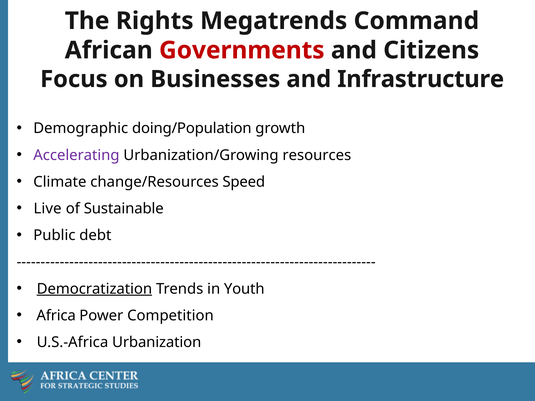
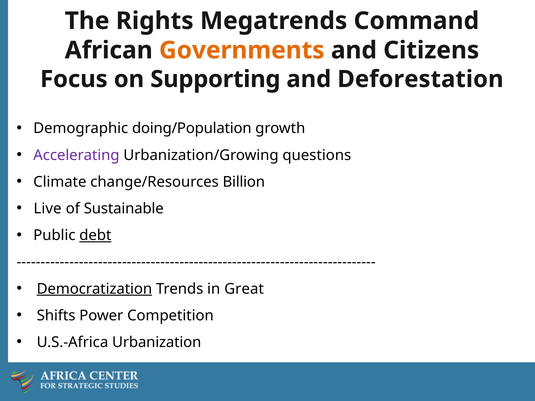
Governments colour: red -> orange (242, 50)
Businesses: Businesses -> Supporting (215, 79)
Infrastructure: Infrastructure -> Deforestation (420, 79)
resources: resources -> questions (317, 155)
Speed: Speed -> Billion (244, 182)
debt underline: none -> present (95, 235)
Youth: Youth -> Great (244, 289)
Africa: Africa -> Shifts (56, 316)
